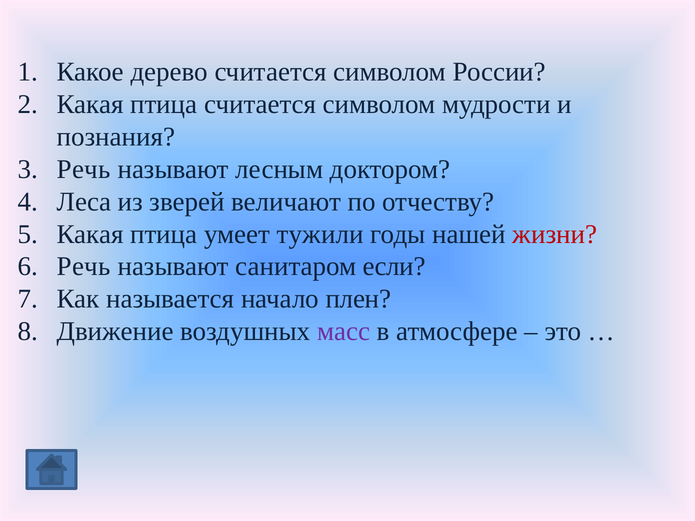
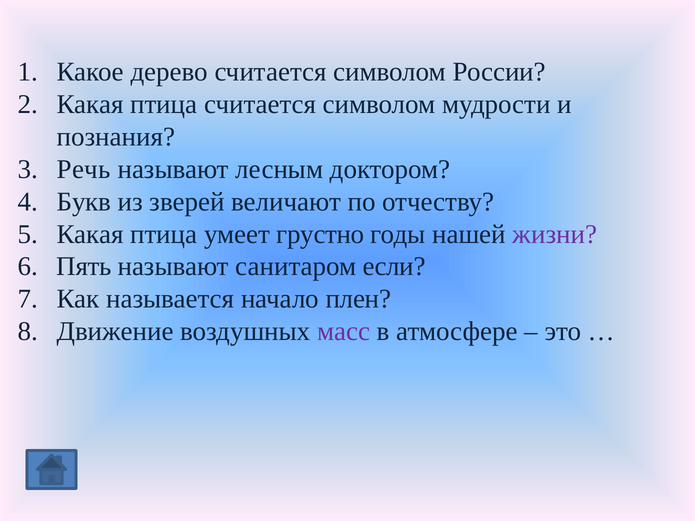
Леса: Леса -> Букв (84, 202)
тужили: тужили -> грустно (320, 234)
жизни colour: red -> purple (555, 234)
Речь: Речь -> Пять (84, 267)
